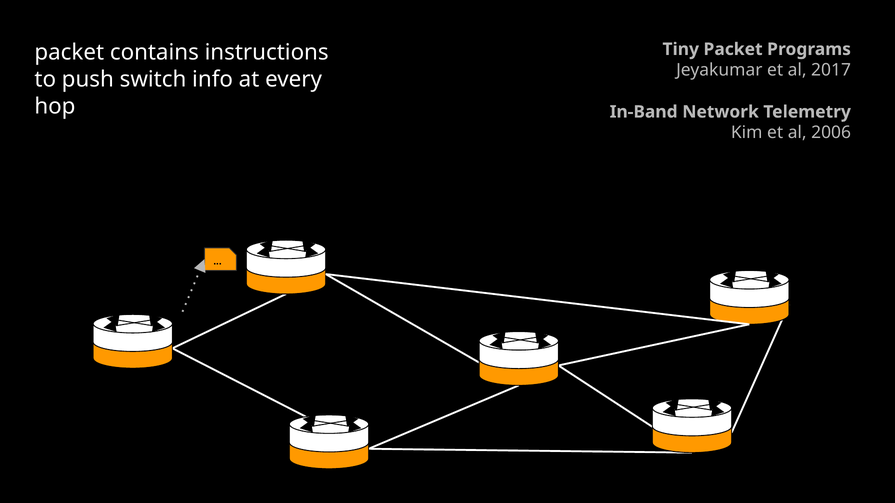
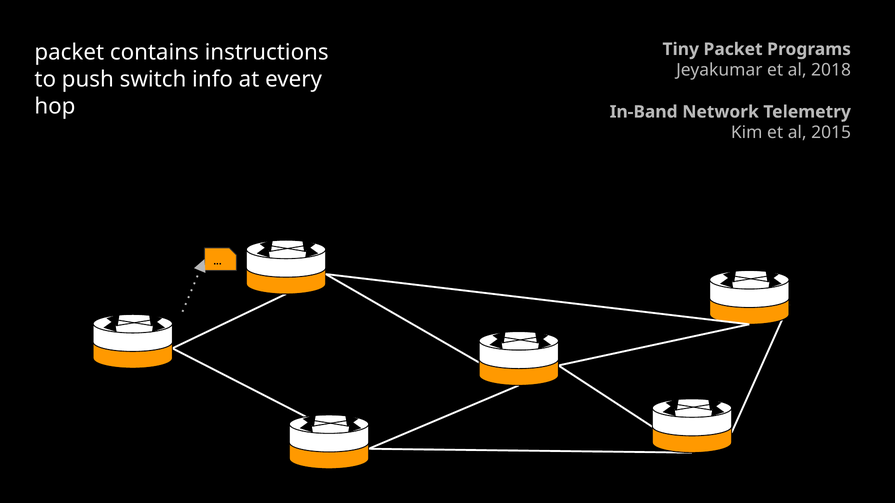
2017: 2017 -> 2018 (831, 70)
2006: 2006 -> 2015 (831, 133)
